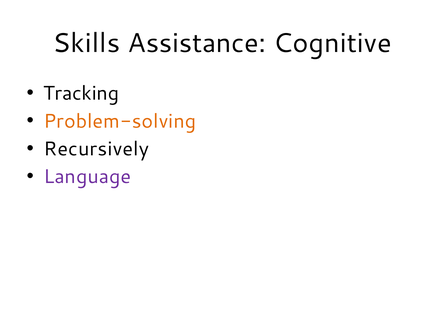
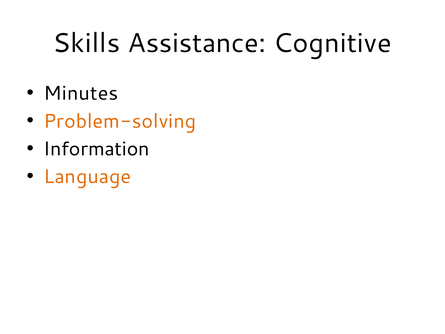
Tracking: Tracking -> Minutes (81, 93)
Recursively: Recursively -> Information (96, 149)
Language colour: purple -> orange (87, 176)
